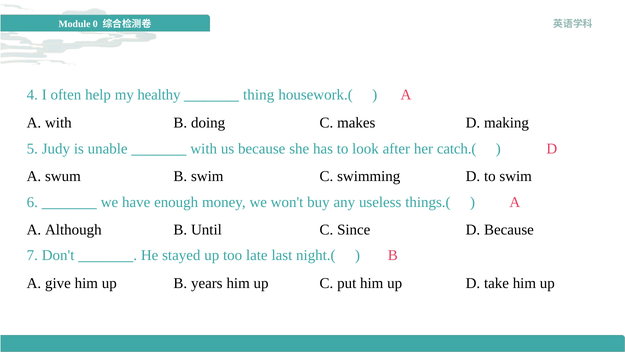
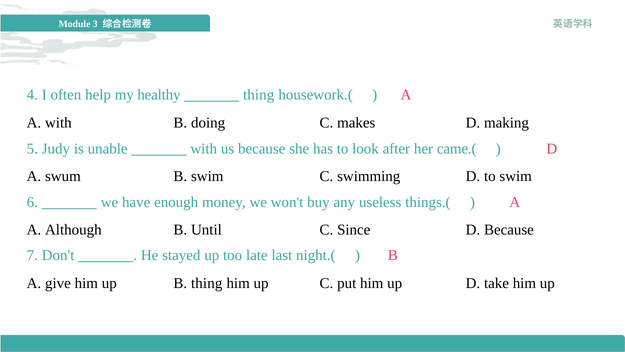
0: 0 -> 3 (95, 24)
catch.(: catch.( -> came.( (457, 148)
B years: years -> thing (207, 283)
